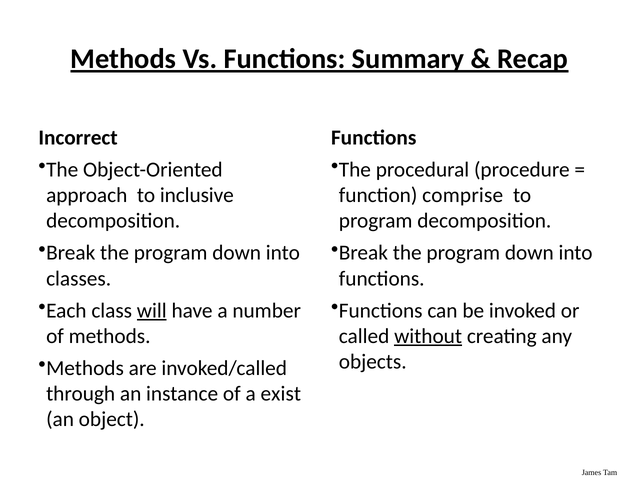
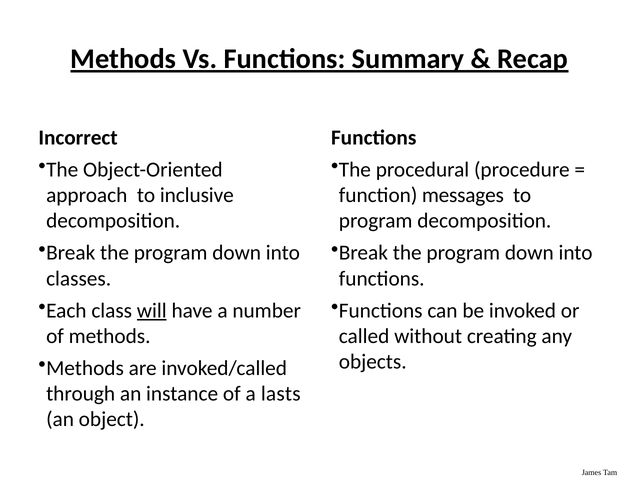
comprise: comprise -> messages (463, 195)
without underline: present -> none (428, 336)
exist: exist -> lasts (281, 393)
